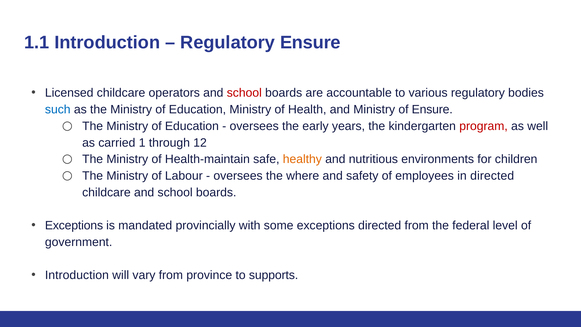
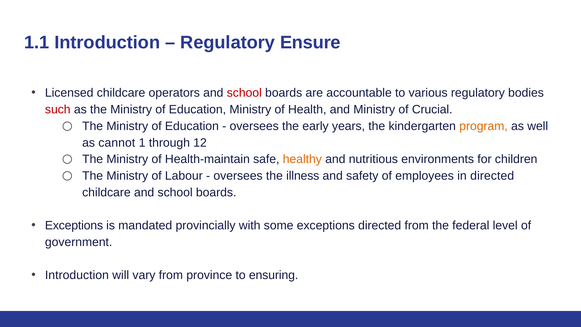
such colour: blue -> red (58, 110)
of Ensure: Ensure -> Crucial (432, 110)
program colour: red -> orange (484, 126)
carried: carried -> cannot (117, 143)
where: where -> illness (303, 176)
supports: supports -> ensuring (274, 275)
